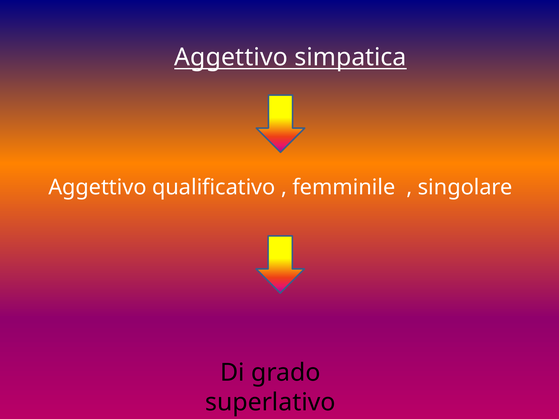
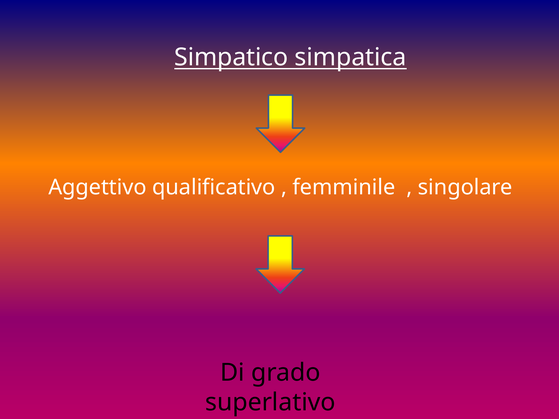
Aggettivo: Aggettivo -> Simpatico (231, 57)
